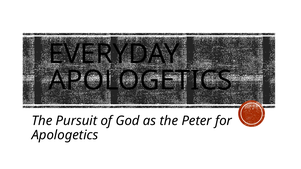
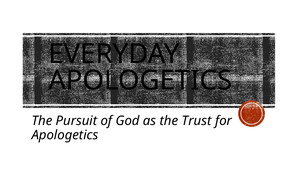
Peter: Peter -> Trust (197, 121)
